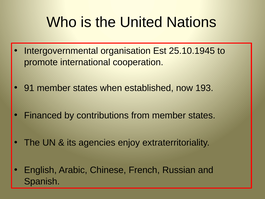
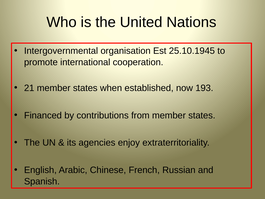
91: 91 -> 21 (29, 88)
